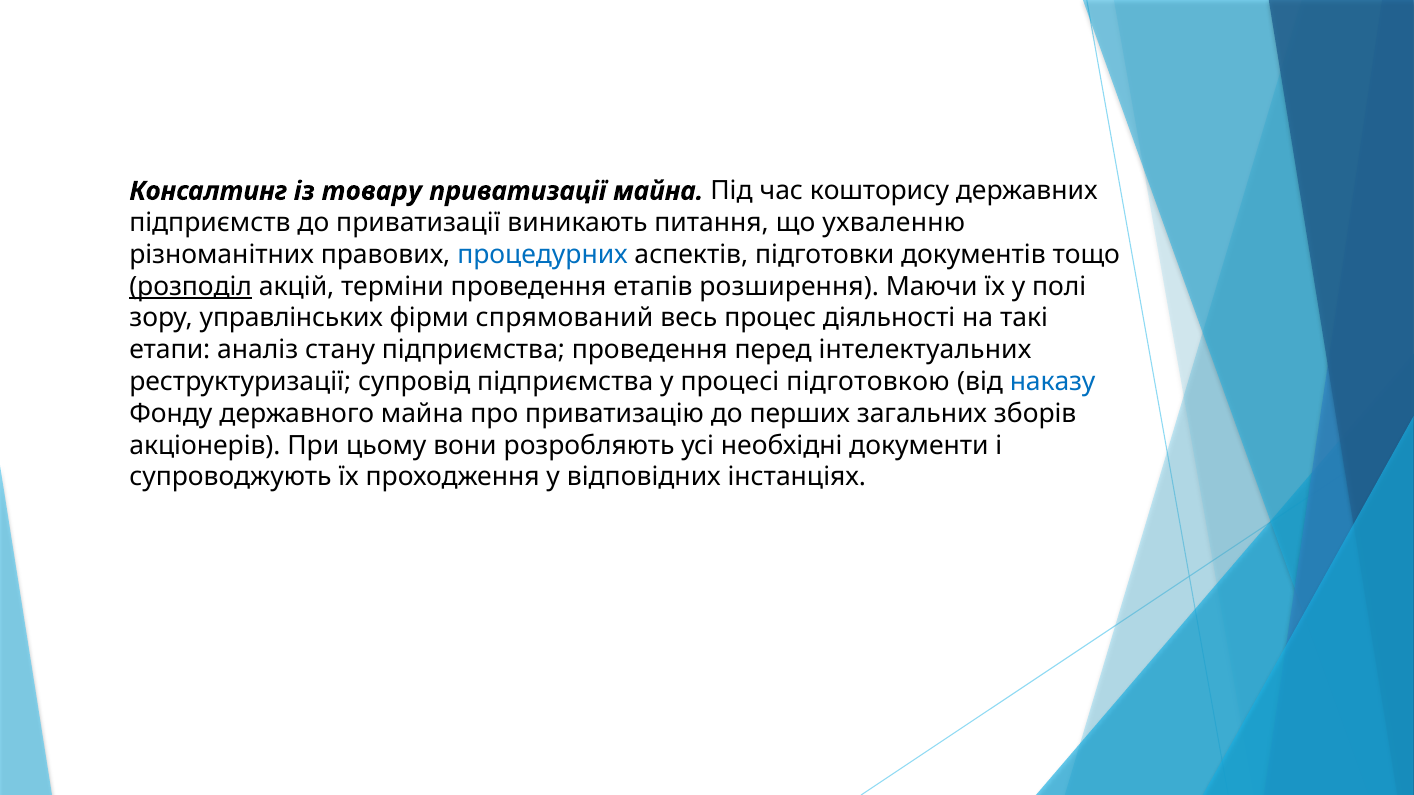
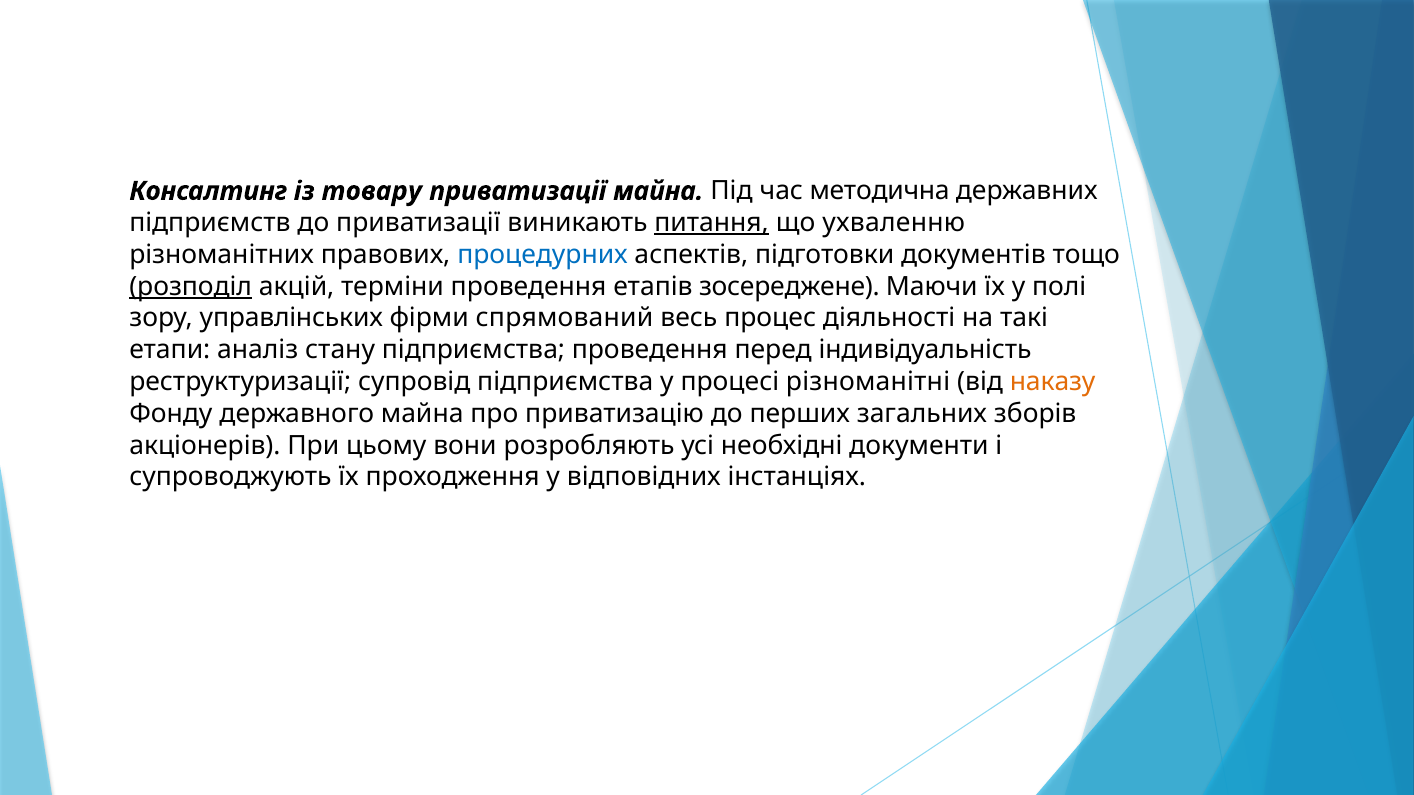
кошторису: кошторису -> методична (880, 191)
питання underline: none -> present (712, 223)
розширення: розширення -> зосереджене (789, 287)
інтелектуальних: інтелектуальних -> індивідуальність (925, 350)
підготовкою: підготовкою -> різноманітні (868, 382)
наказу colour: blue -> orange (1053, 382)
